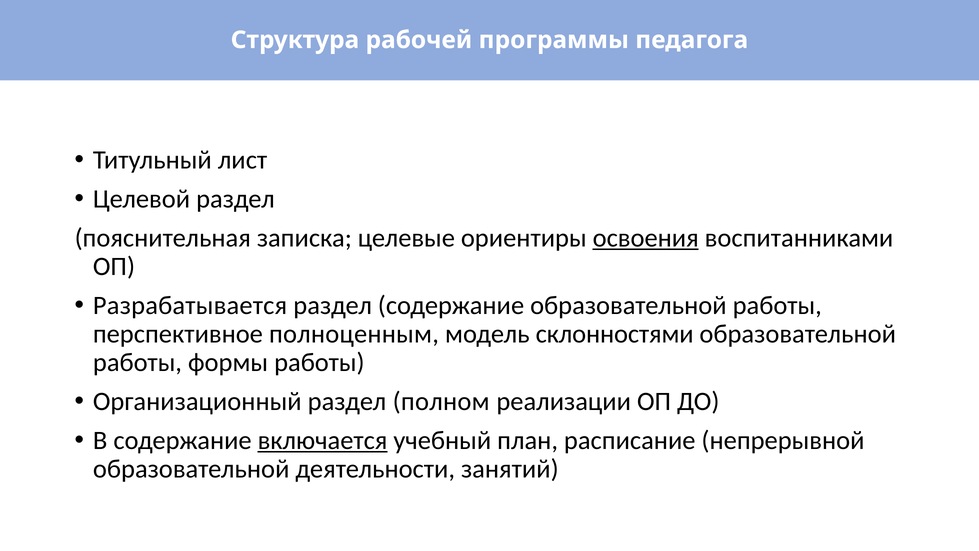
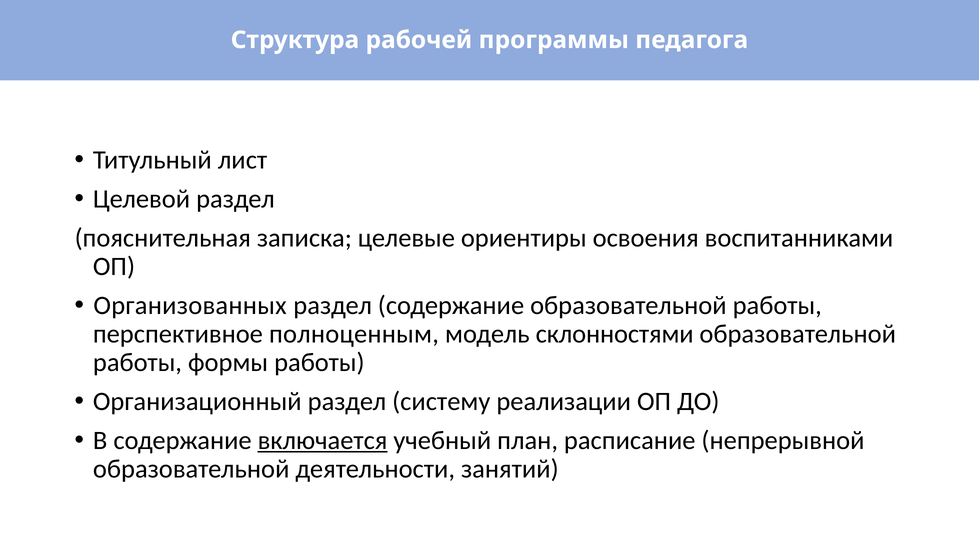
освоения underline: present -> none (646, 238)
Разрабатывается: Разрабатывается -> Организованных (190, 305)
полном: полном -> систему (441, 401)
